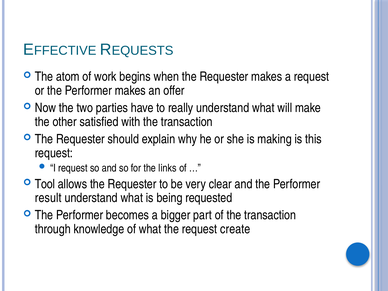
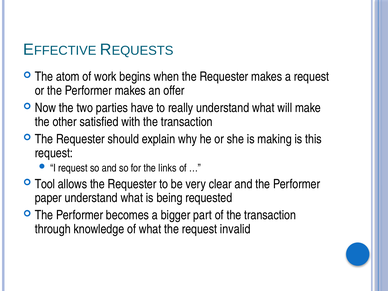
result: result -> paper (48, 198)
create: create -> invalid (235, 229)
